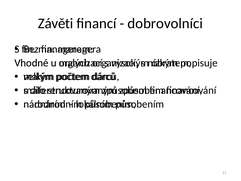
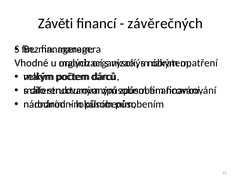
dobrovolníci: dobrovolníci -> závěrečných (165, 23)
popisuje: popisuje -> opatření (199, 63)
